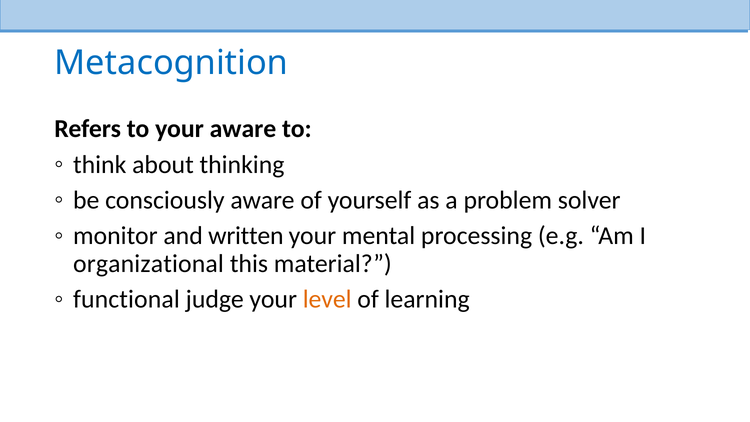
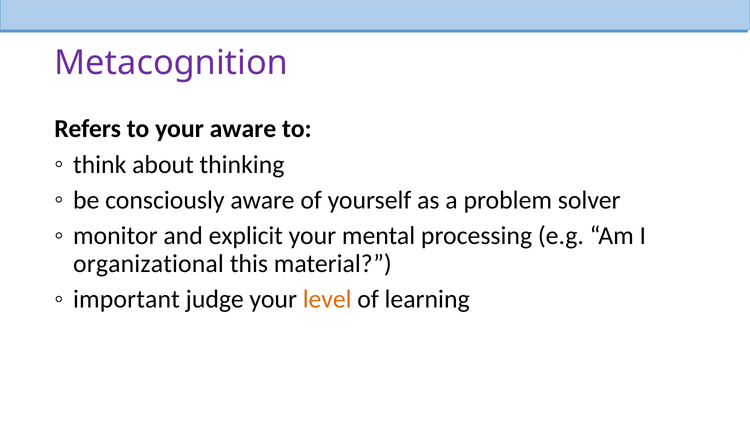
Metacognition colour: blue -> purple (171, 63)
written: written -> explicit (246, 236)
functional: functional -> important (126, 299)
